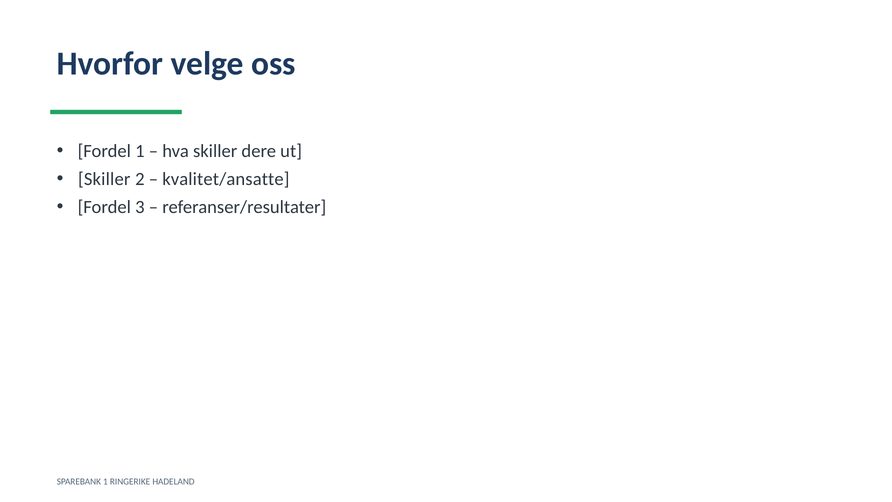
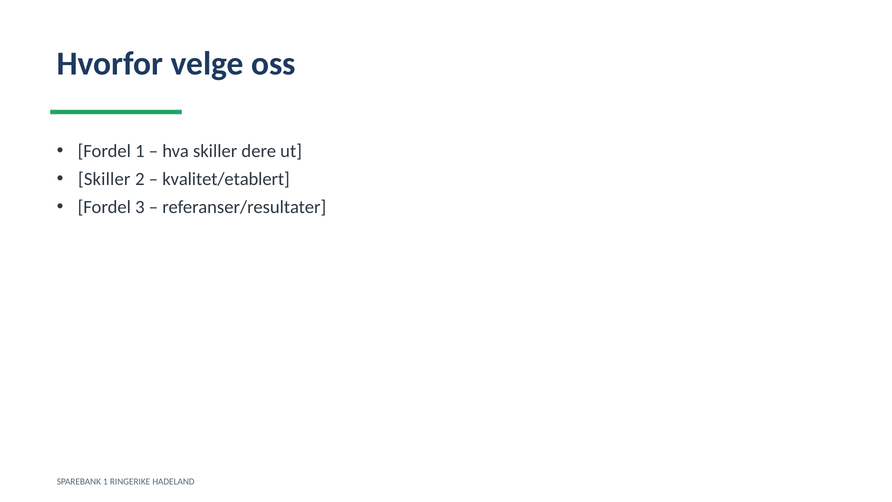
kvalitet/ansatte: kvalitet/ansatte -> kvalitet/etablert (226, 179)
